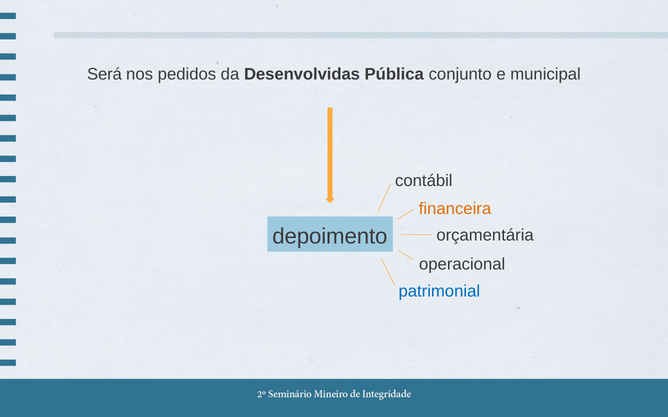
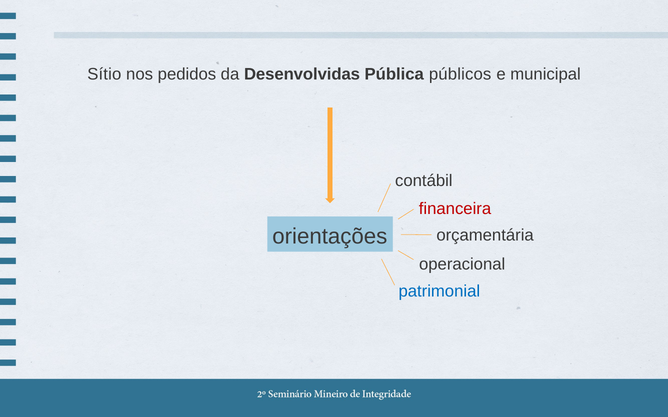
Será: Será -> Sítio (104, 75)
conjunto: conjunto -> públicos (460, 75)
financeira colour: orange -> red (455, 209)
depoimento: depoimento -> orientações (330, 237)
